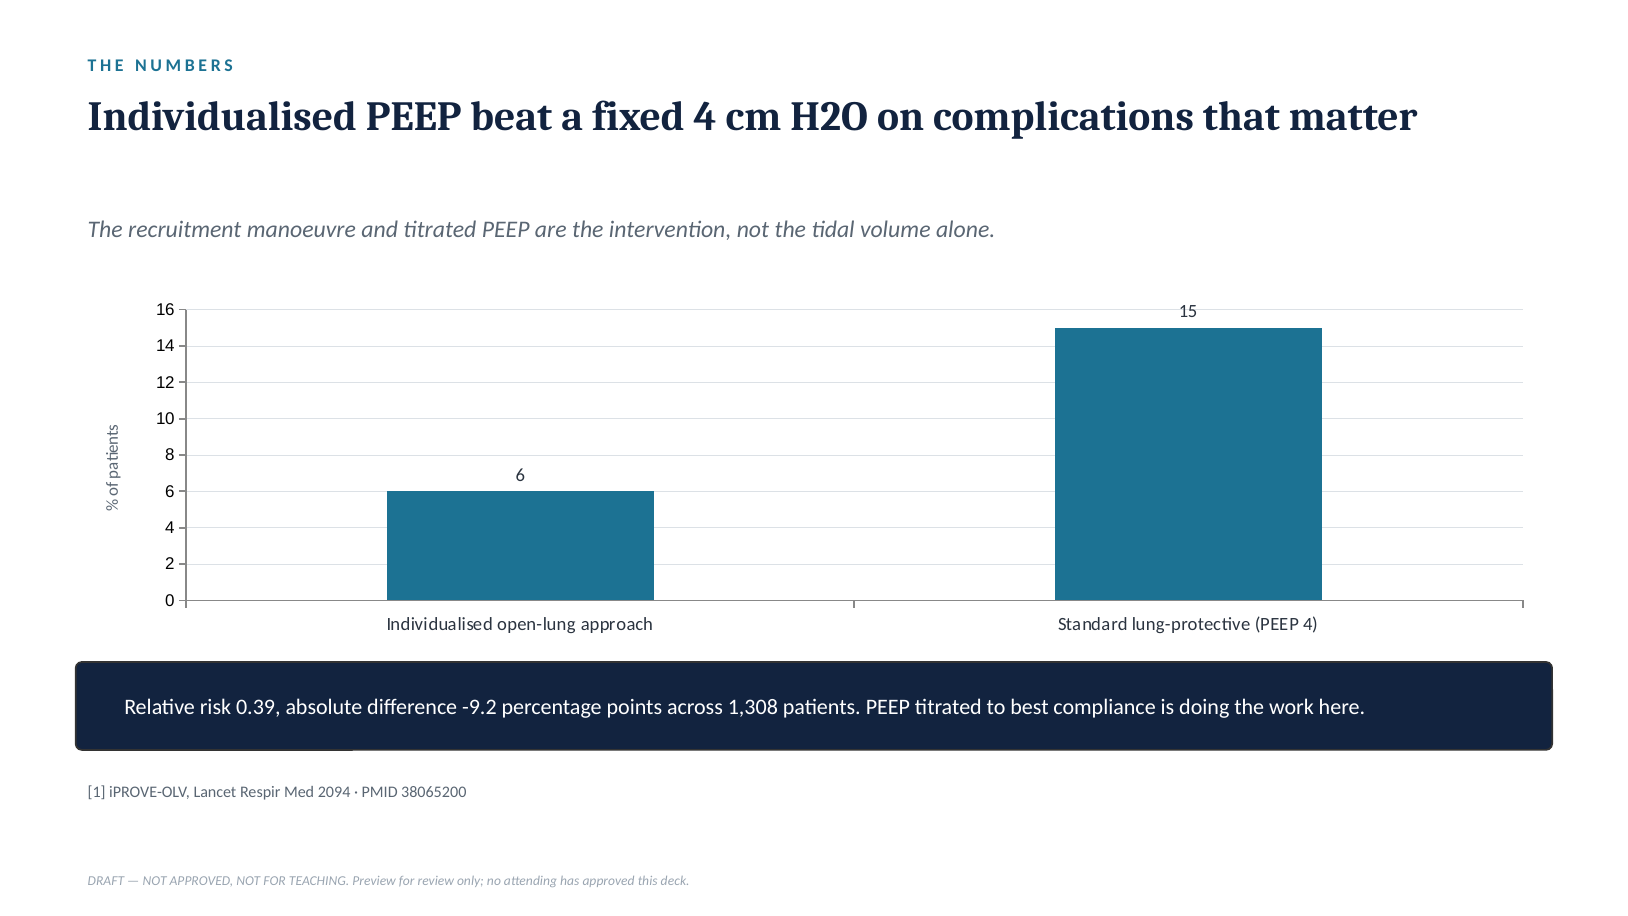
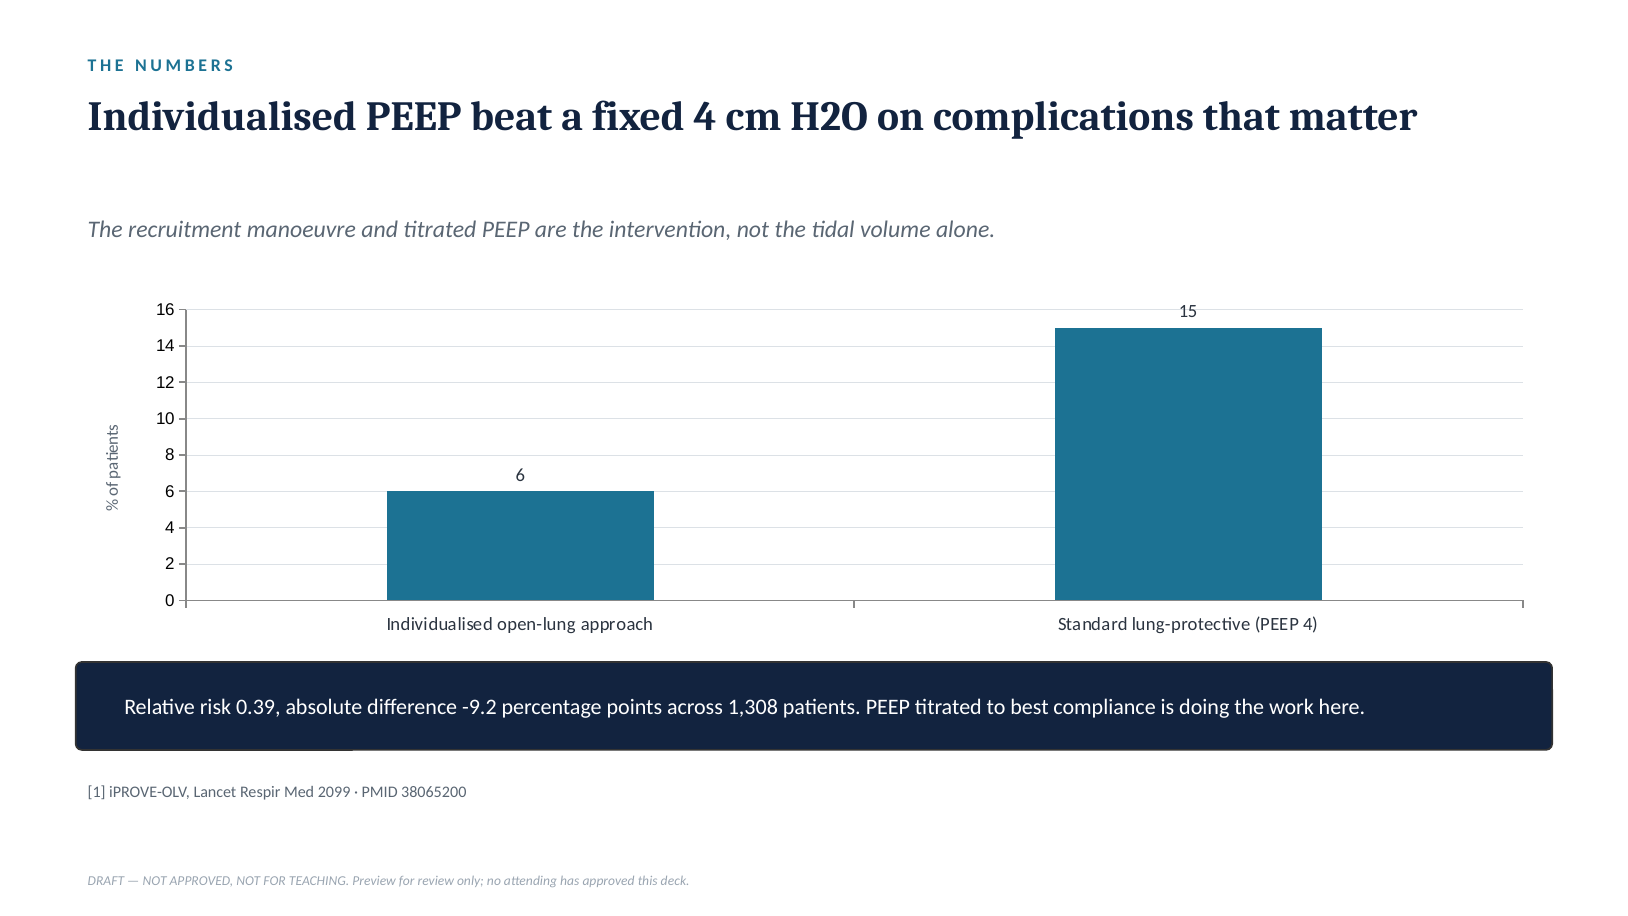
2094: 2094 -> 2099 (334, 792)
